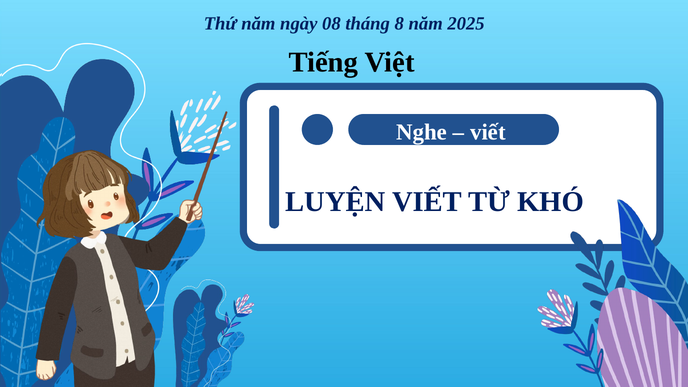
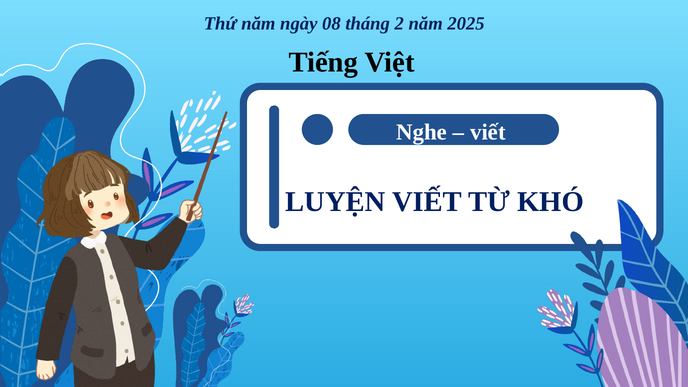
8: 8 -> 2 (399, 24)
